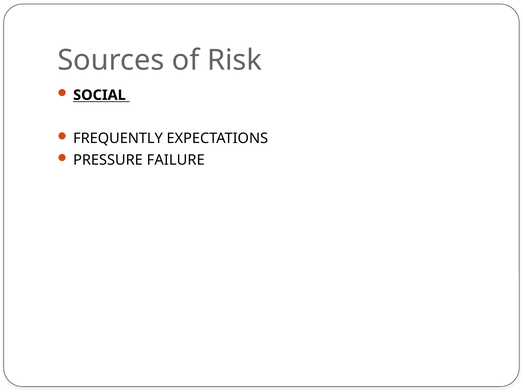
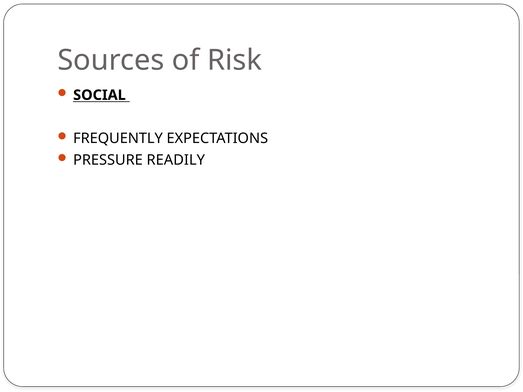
FAILURE: FAILURE -> READILY (176, 160)
